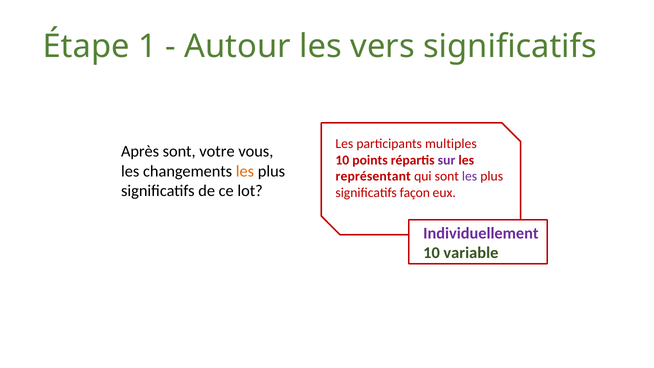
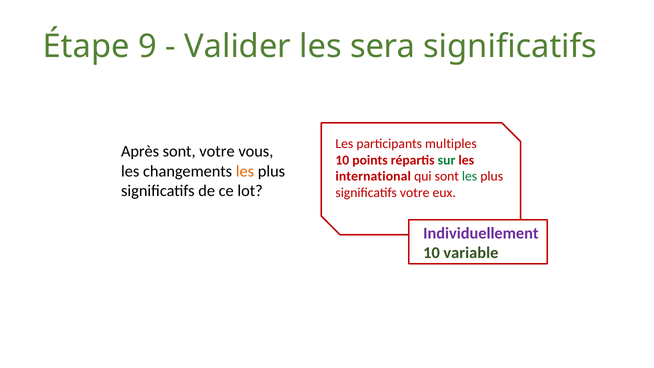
1: 1 -> 9 (147, 47)
Autour: Autour -> Valider (238, 47)
vers: vers -> sera (383, 47)
sur colour: purple -> green (447, 160)
représentant: représentant -> international (373, 176)
les colour: purple -> green (470, 176)
significatifs façon: façon -> votre (415, 193)
